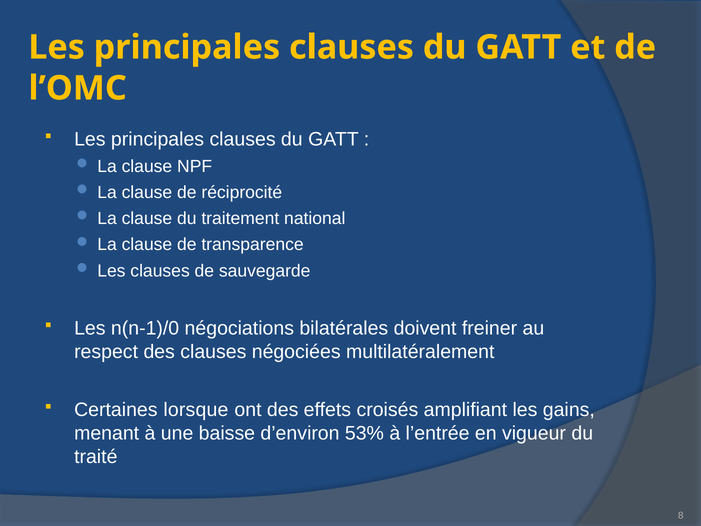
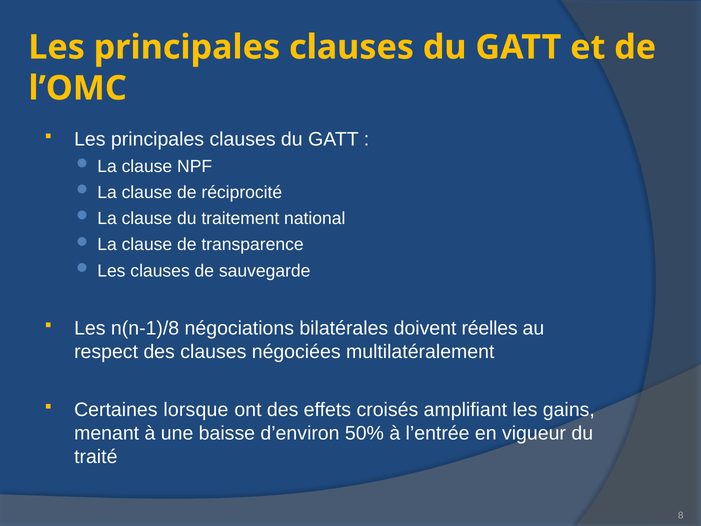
n(n-1)/0: n(n-1)/0 -> n(n-1)/8 (145, 328)
freiner: freiner -> réelles (490, 328)
53%: 53% -> 50% (364, 433)
